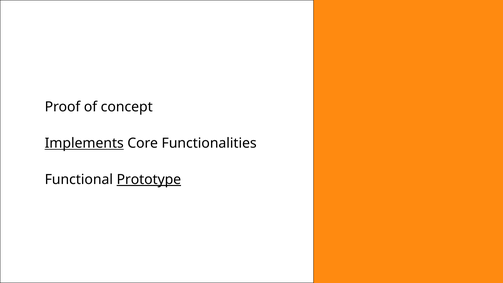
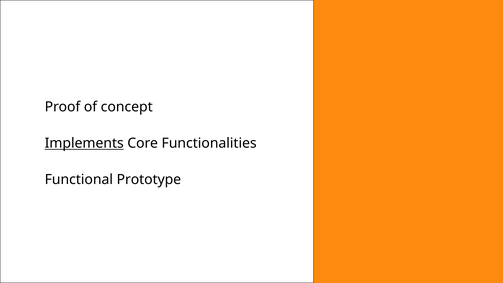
Prototype underline: present -> none (149, 179)
